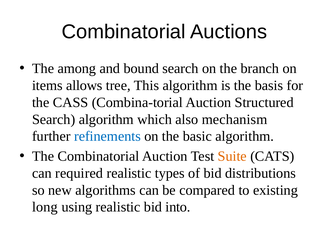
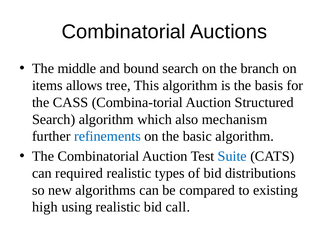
among: among -> middle (77, 69)
Suite colour: orange -> blue (232, 157)
long: long -> high (45, 208)
into: into -> call (178, 208)
